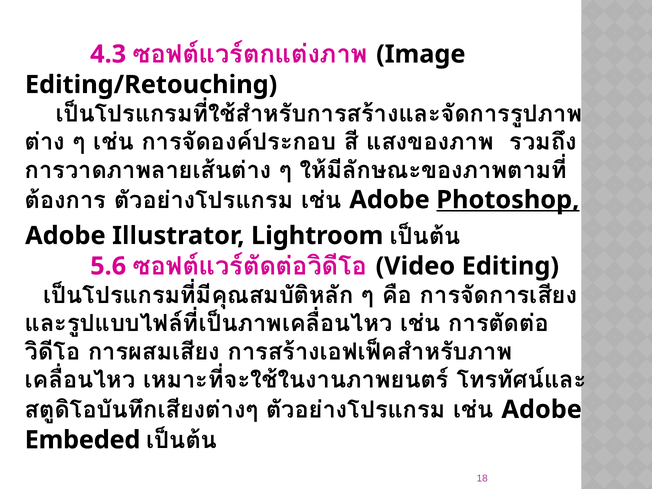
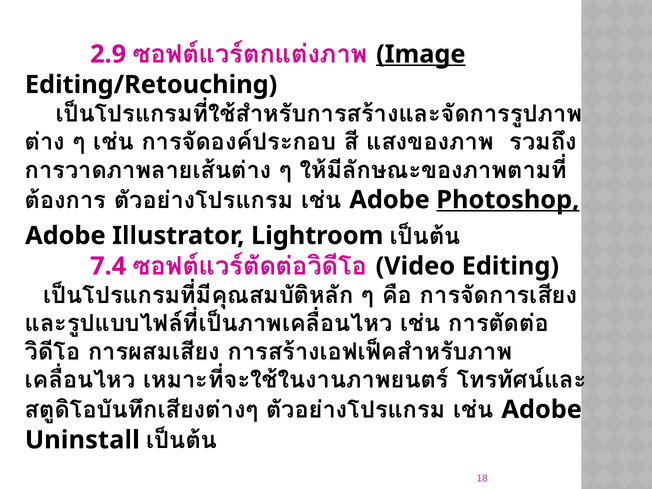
4.3: 4.3 -> 2.9 (108, 54)
Image underline: none -> present (421, 54)
5.6: 5.6 -> 7.4 (108, 266)
Embeded: Embeded -> Uninstall (82, 440)
